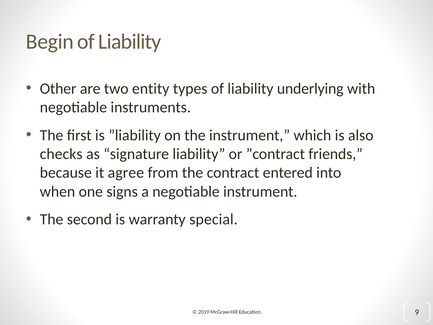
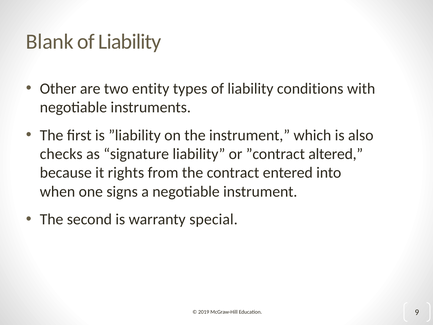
Begin: Begin -> Blank (50, 42)
underlying: underlying -> conditions (310, 88)
friends: friends -> altered (336, 154)
agree: agree -> rights (126, 173)
